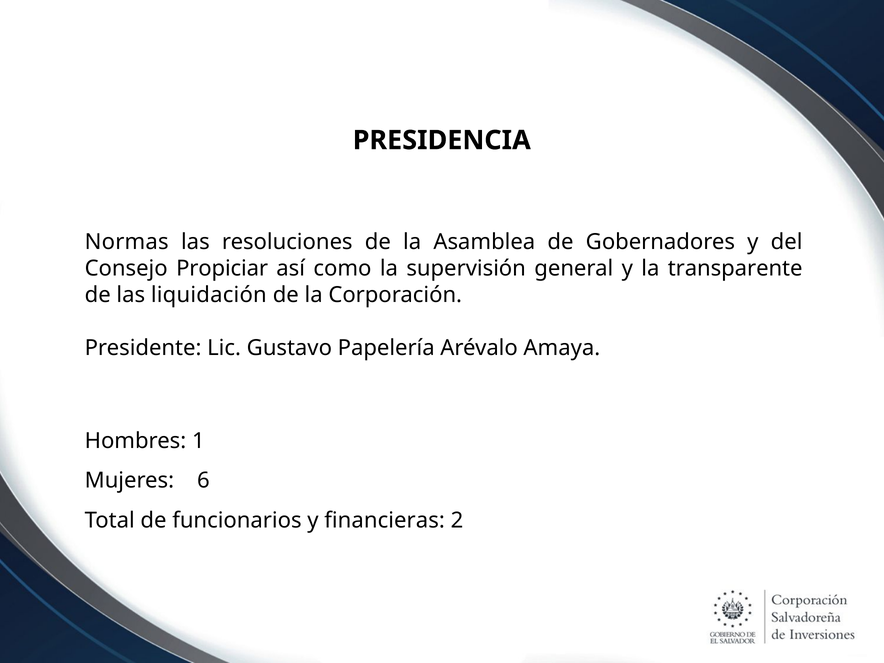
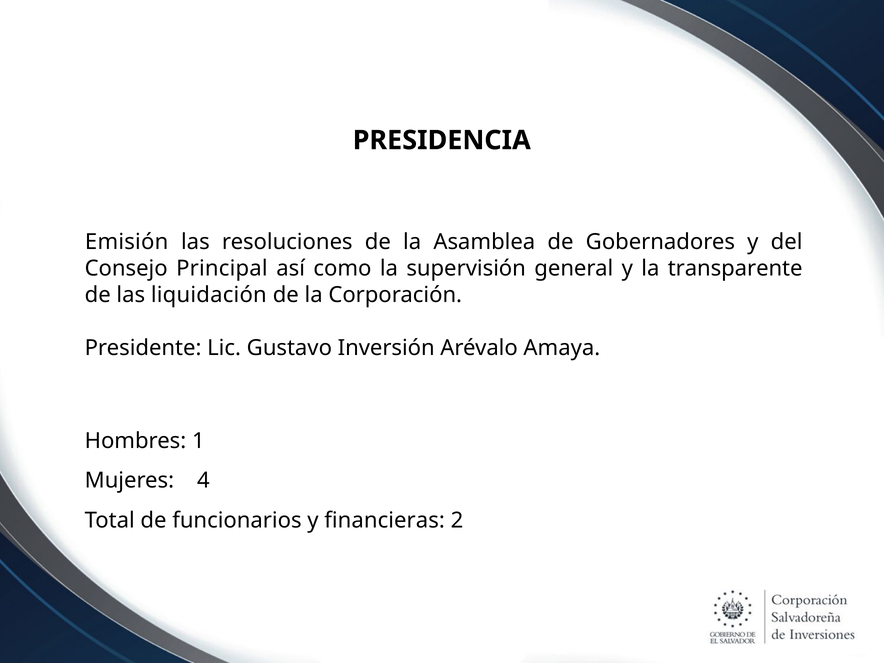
Normas: Normas -> Emisión (127, 242)
Propiciar: Propiciar -> Principal (222, 268)
Papelería: Papelería -> Inversión (386, 348)
6: 6 -> 4 (203, 481)
